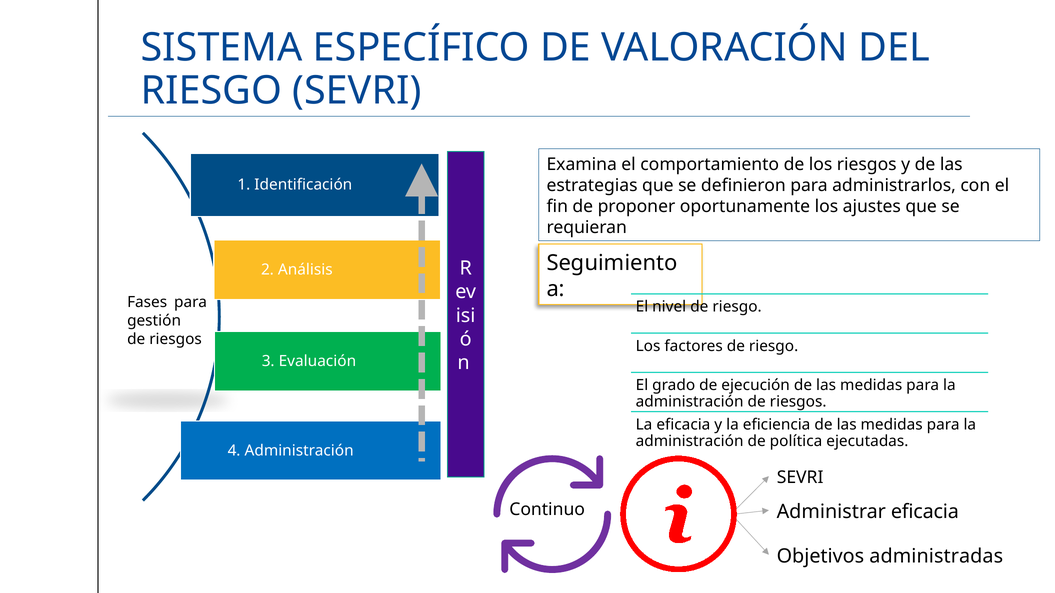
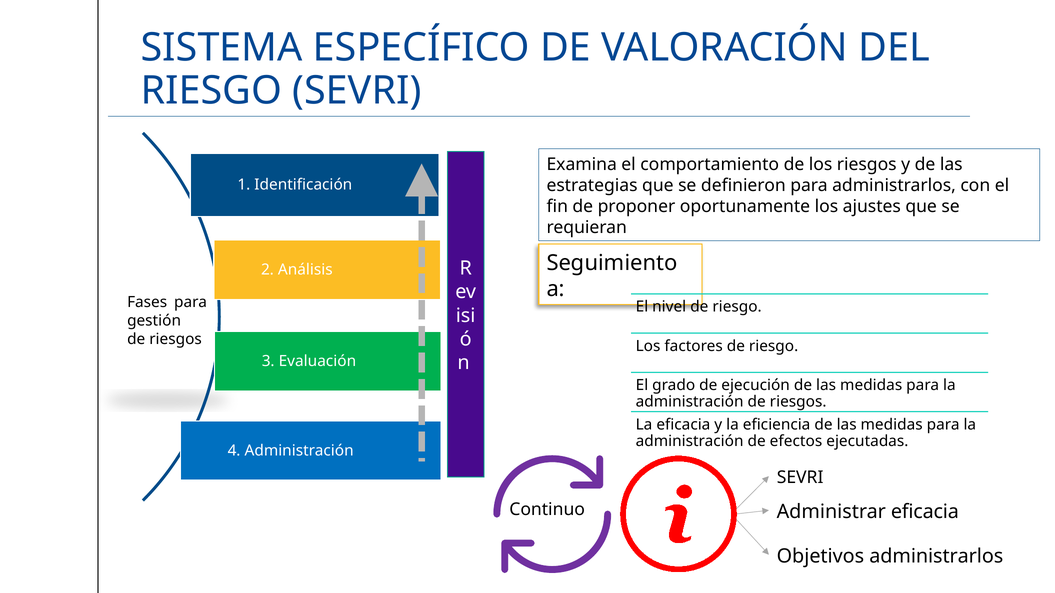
política: política -> efectos (796, 441)
Objetivos administradas: administradas -> administrarlos (936, 557)
